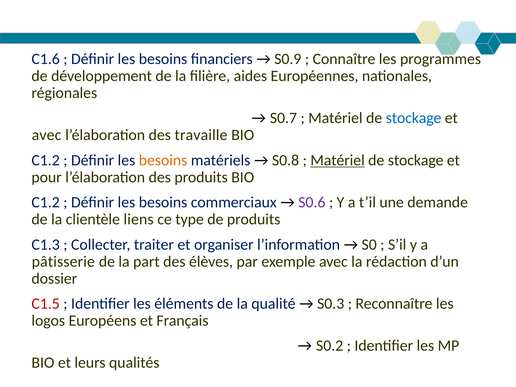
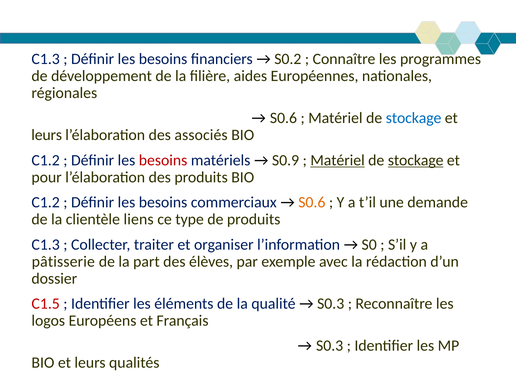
C1.6: C1.6 -> C1.3 (46, 59)
S0.9: S0.9 -> S0.2 (288, 59)
S0.7: S0.7 -> S0.6 (283, 118)
avec: avec -> leurs (47, 135)
travaille: travaille -> associés (201, 135)
besoins colour: orange -> red (163, 160)
S0.8: S0.8 -> S0.9 (286, 160)
stockage underline: none -> present (416, 160)
S0.6 colour: purple -> orange (312, 202)
S0.2: S0.2 -> S0.3 (330, 346)
